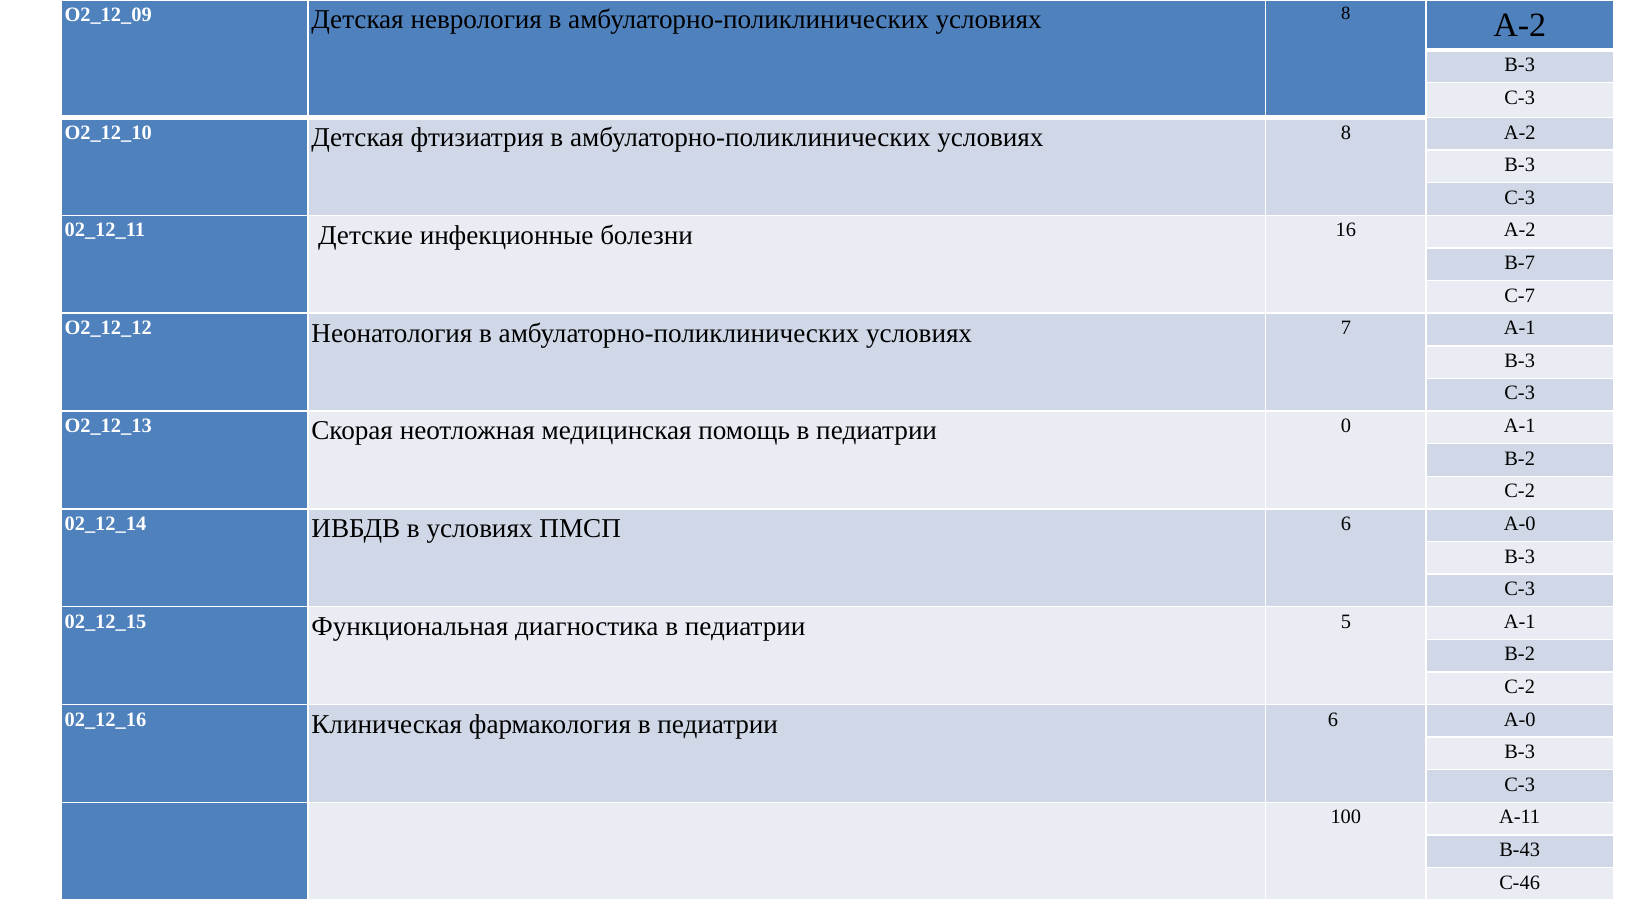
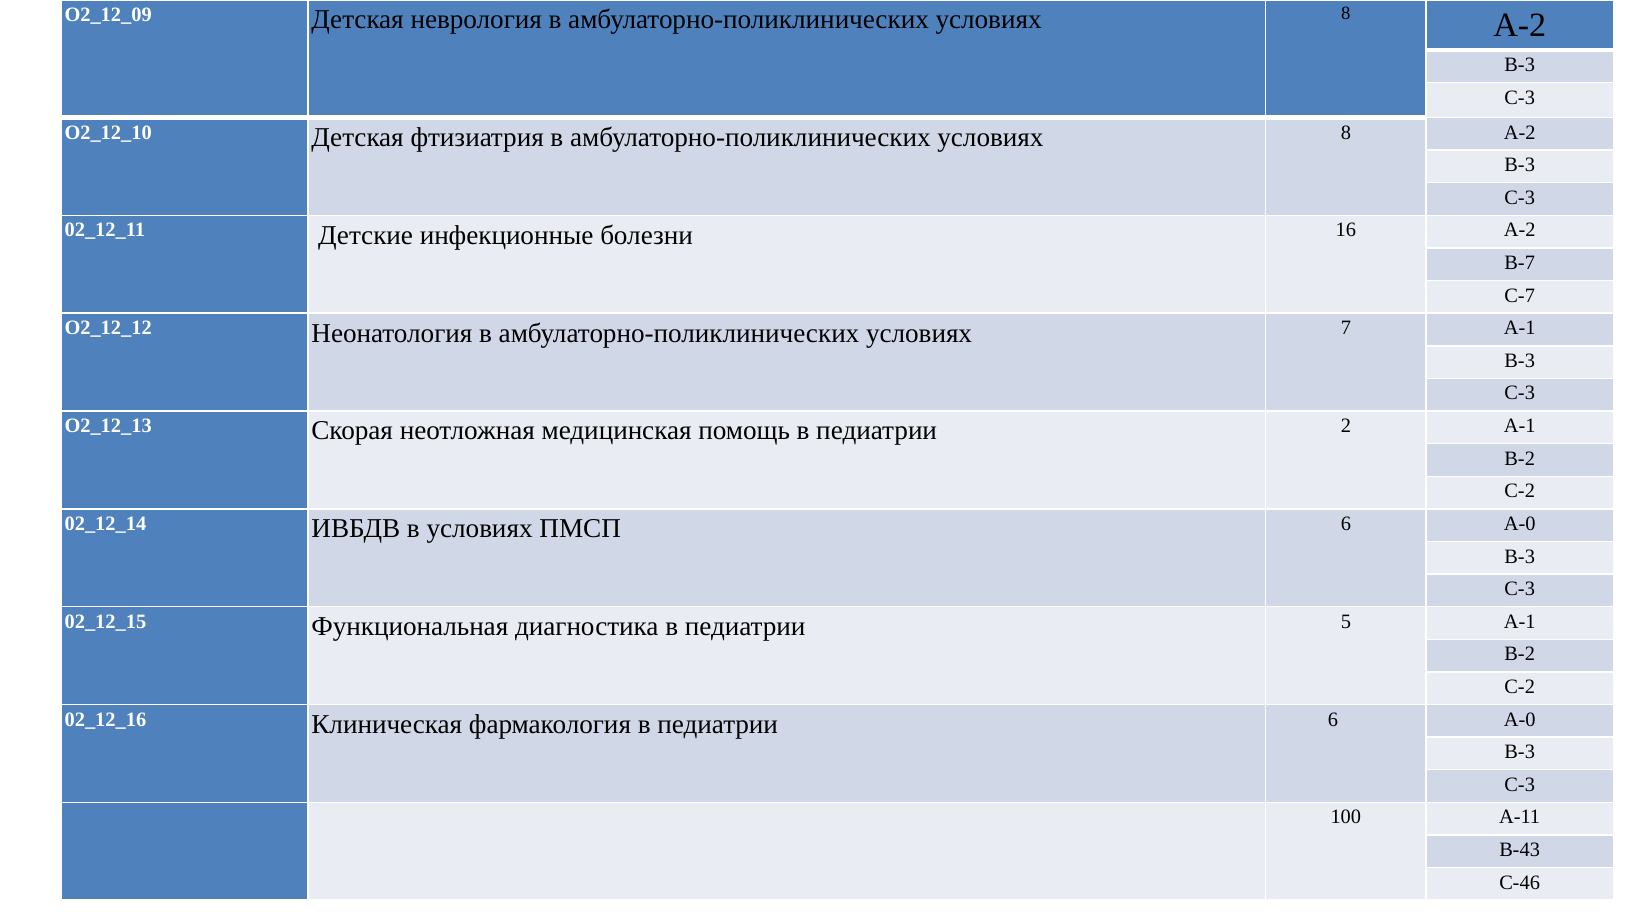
0: 0 -> 2 (1346, 426)
